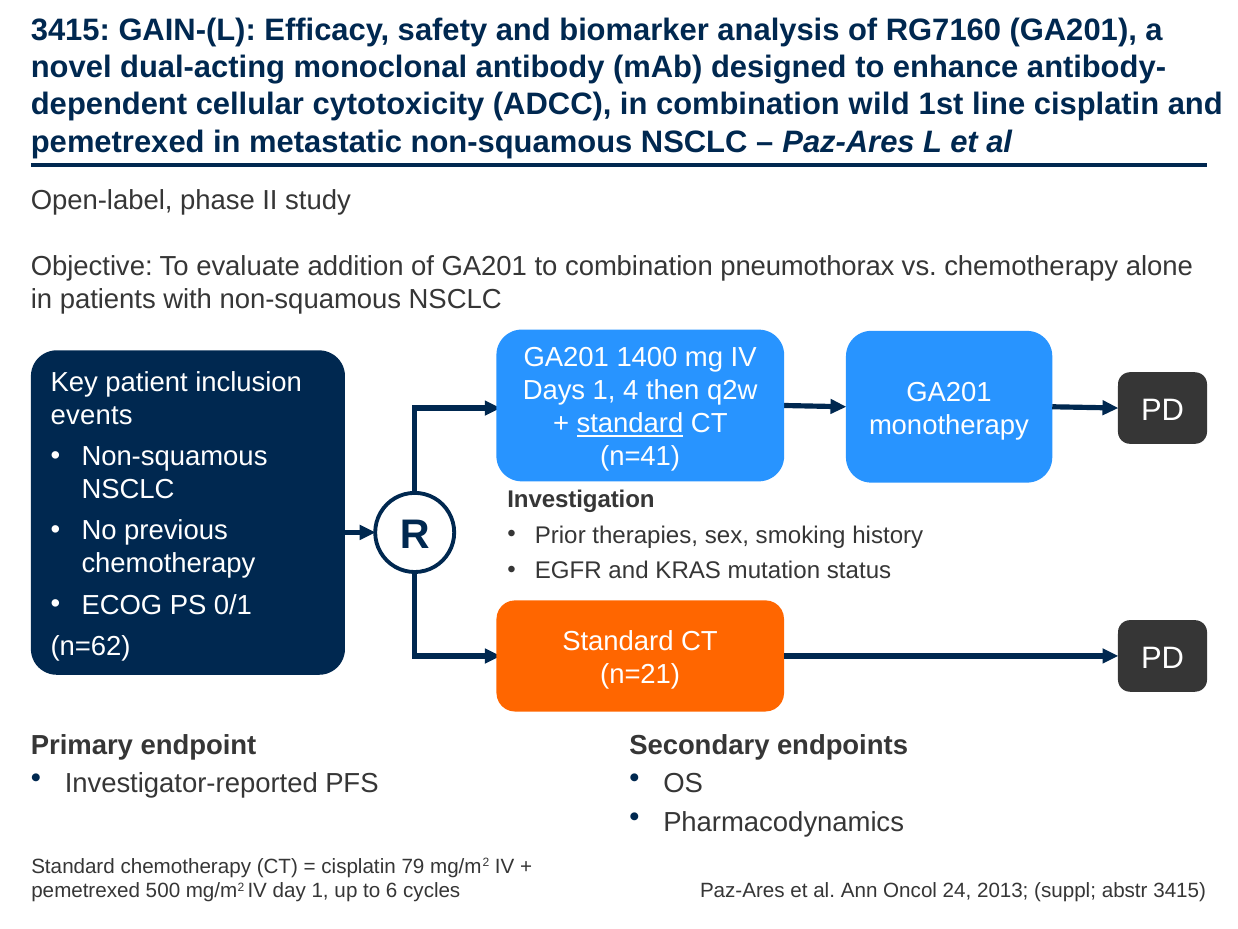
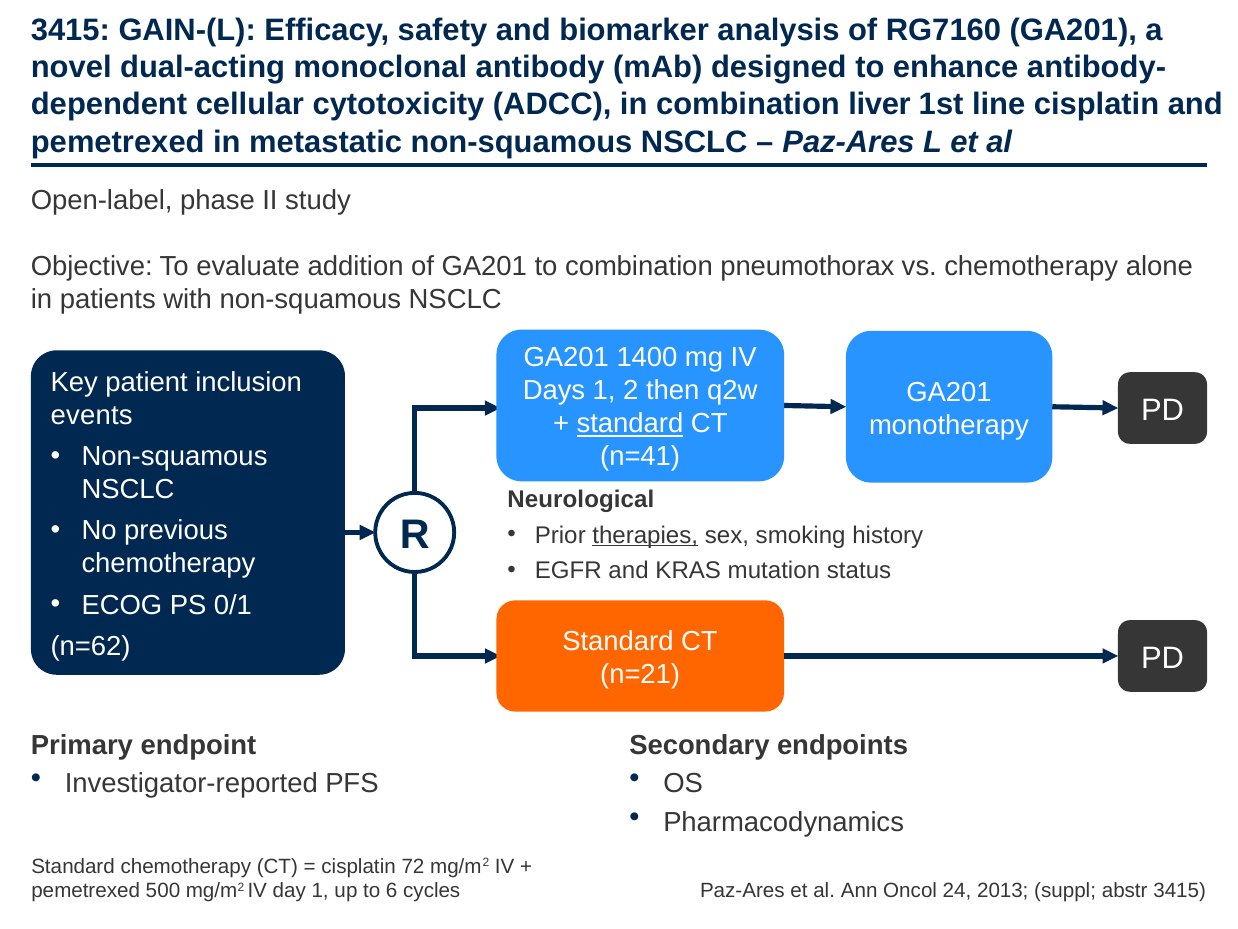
wild: wild -> liver (880, 105)
4: 4 -> 2 (631, 391)
Investigation: Investigation -> Neurological (581, 499)
therapies underline: none -> present (645, 535)
79: 79 -> 72 (413, 866)
